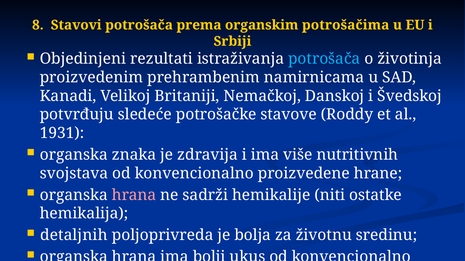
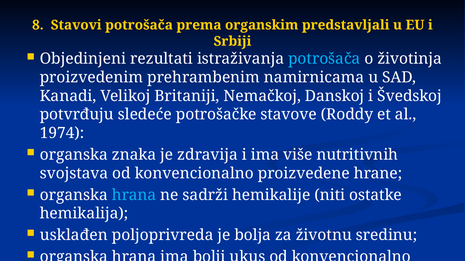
potrošačima: potrošačima -> predstavljali (346, 25)
1931: 1931 -> 1974 (62, 133)
hrana colour: pink -> light blue (134, 195)
detaljnih: detaljnih -> usklađen (74, 236)
